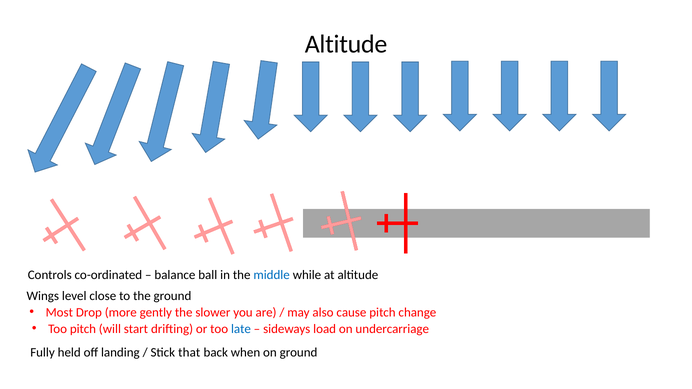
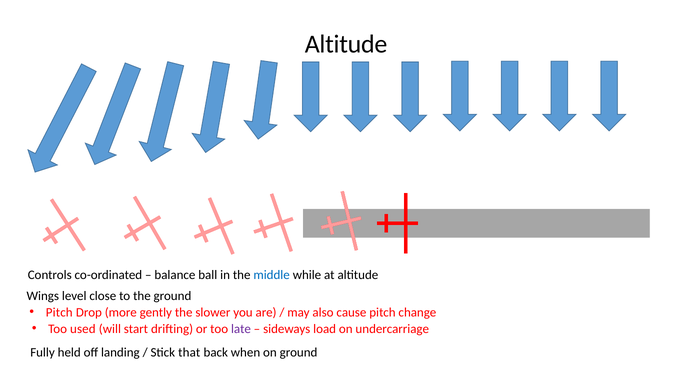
Most: Most -> Pitch (59, 313)
Too pitch: pitch -> used (83, 329)
late colour: blue -> purple (241, 329)
